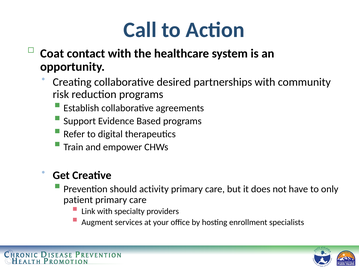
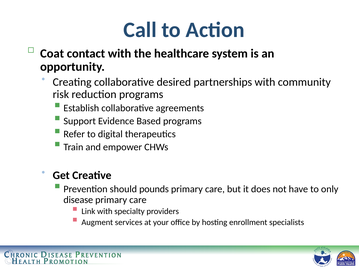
activity: activity -> pounds (154, 189)
patient: patient -> disease (78, 200)
